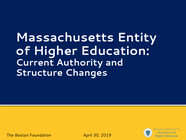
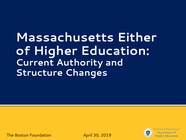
Entity: Entity -> Either (137, 37)
